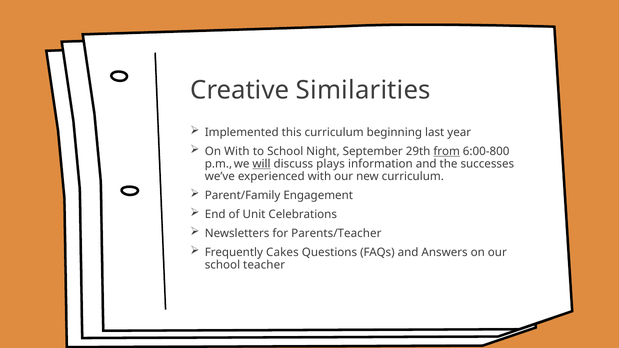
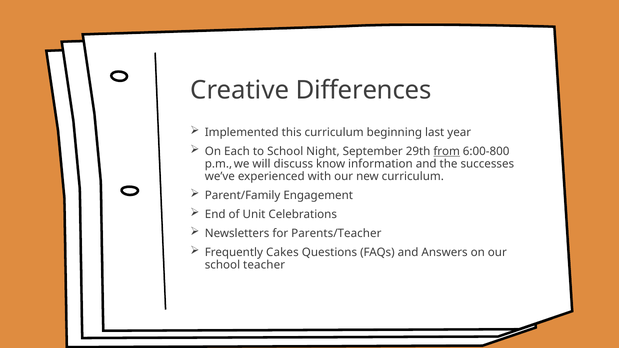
Similarities: Similarities -> Differences (364, 90)
On With: With -> Each (237, 151)
will underline: present -> none (262, 164)
plays: plays -> know (331, 164)
